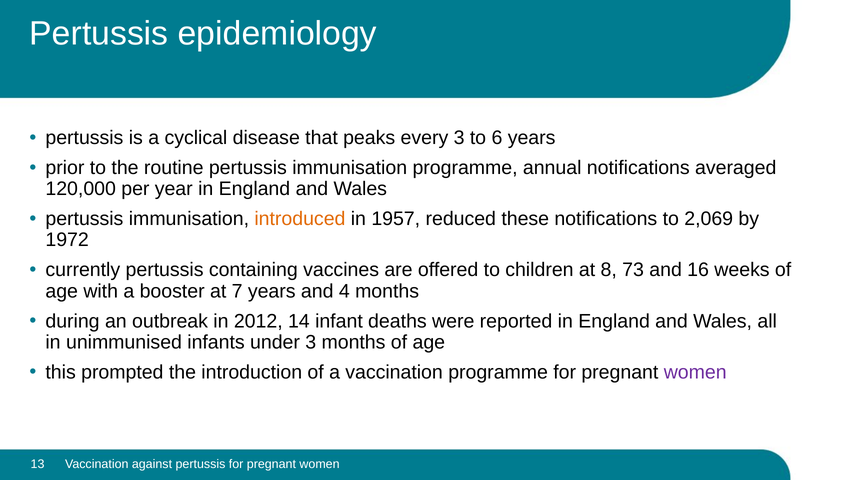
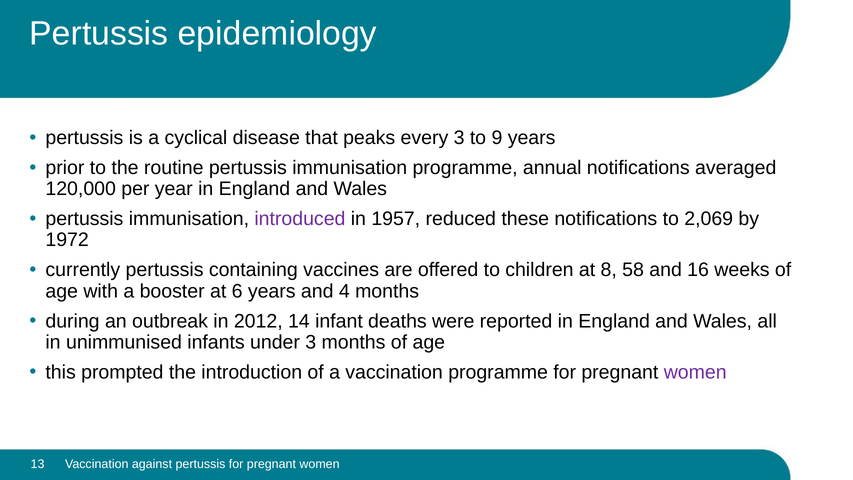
6: 6 -> 9 (497, 138)
introduced colour: orange -> purple (300, 219)
73: 73 -> 58 (633, 270)
7: 7 -> 6 (237, 291)
